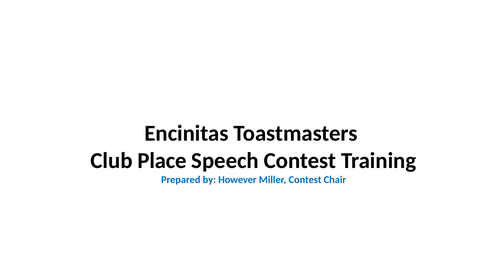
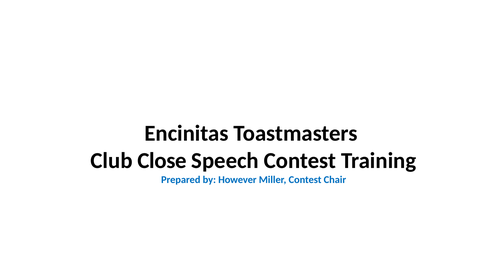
Place: Place -> Close (162, 161)
